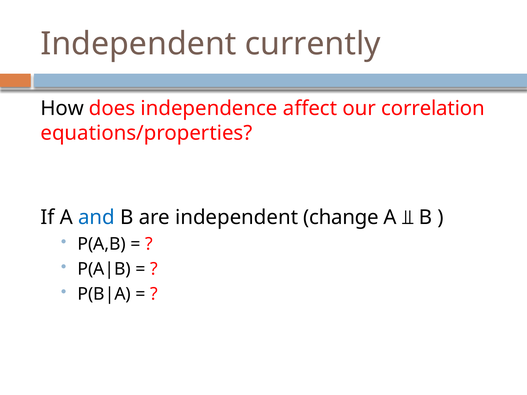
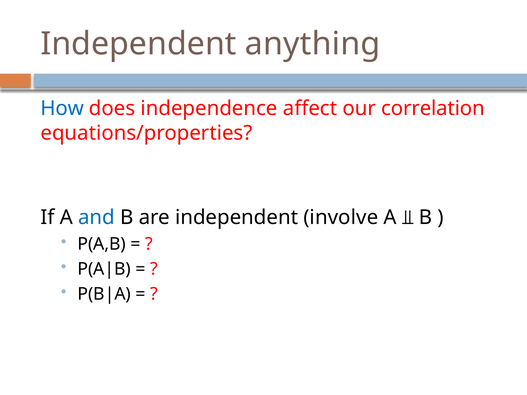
currently: currently -> anything (313, 44)
How colour: black -> blue (62, 109)
change: change -> involve (341, 218)
